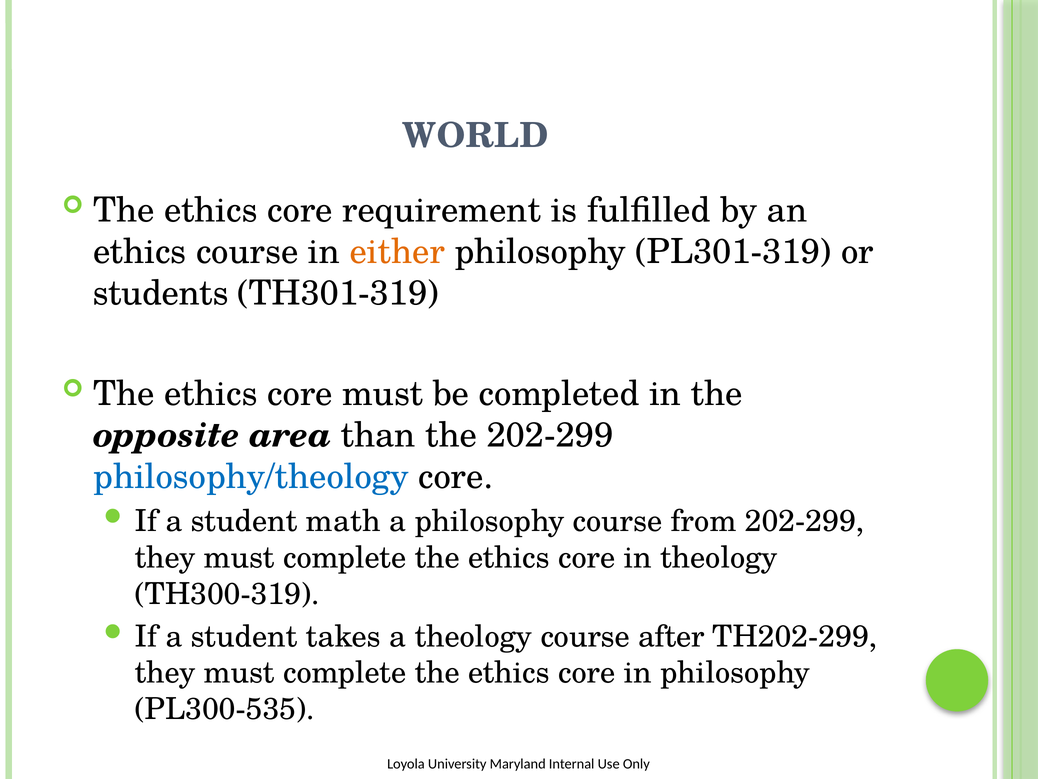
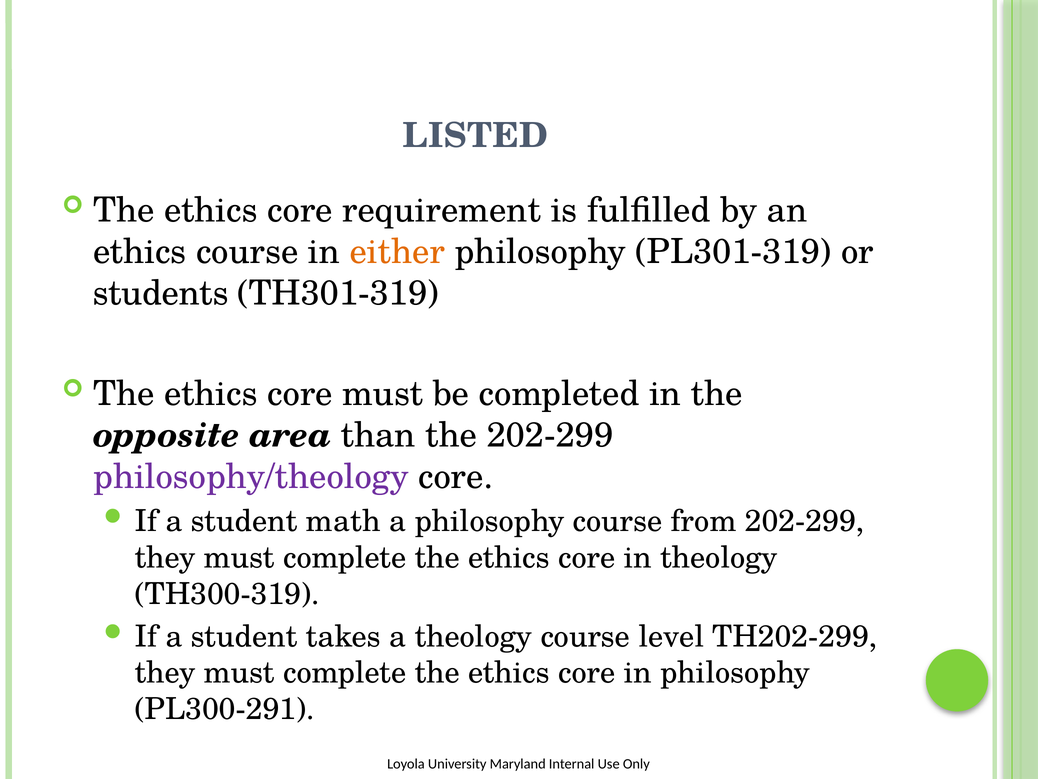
WORLD: WORLD -> LISTED (475, 136)
philosophy/theology colour: blue -> purple (251, 476)
after: after -> level (671, 636)
PL300-535: PL300-535 -> PL300-291 (225, 709)
